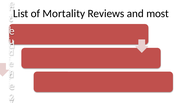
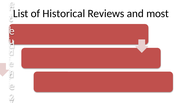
Mortality: Mortality -> Historical (64, 13)
